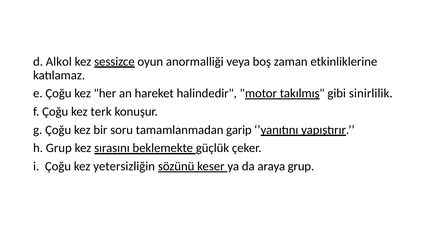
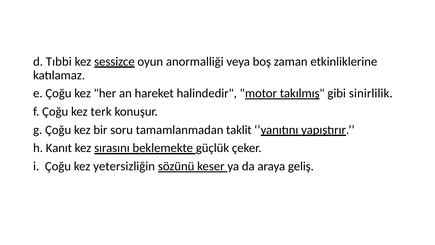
Alkol: Alkol -> Tıbbi (59, 61)
garip: garip -> taklit (239, 130)
h Grup: Grup -> Kanıt (59, 148)
araya grup: grup -> geliş (301, 166)
